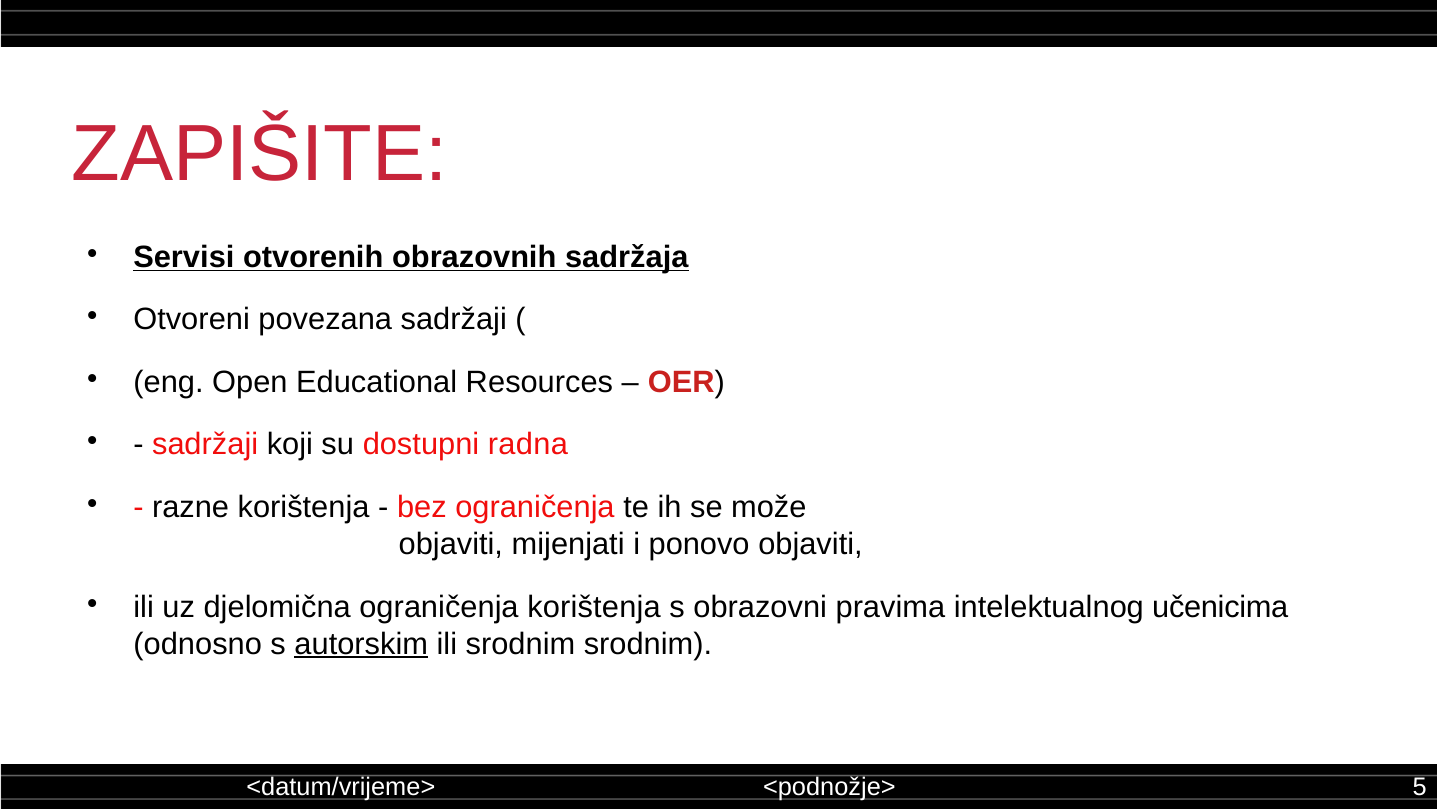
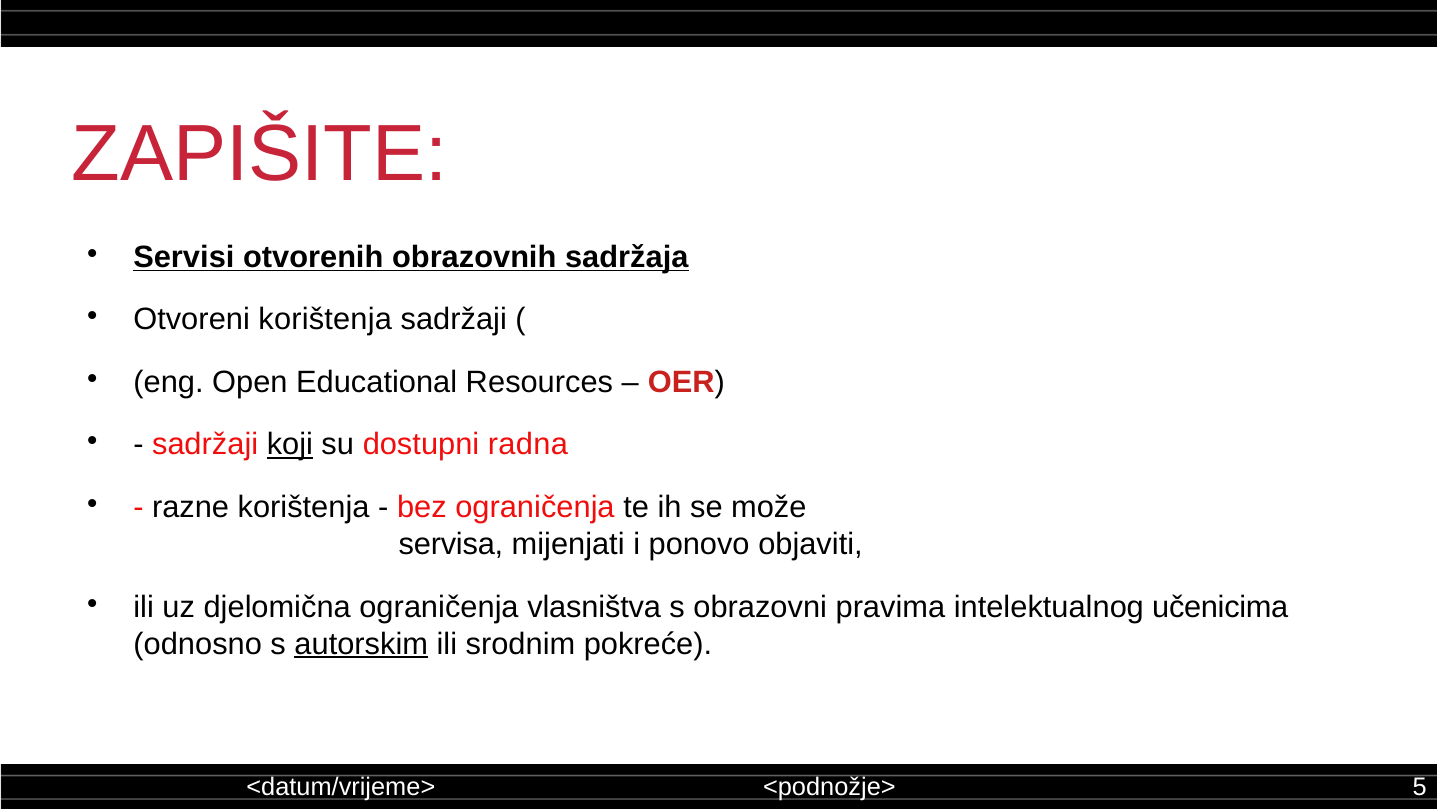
Otvoreni povezana: povezana -> korištenja (325, 319)
koji underline: none -> present (290, 444)
objaviti: objaviti -> servisa (451, 544)
ograničenja korištenja: korištenja -> vlasništva (594, 606)
srodnim srodnim: srodnim -> pokreće (648, 643)
